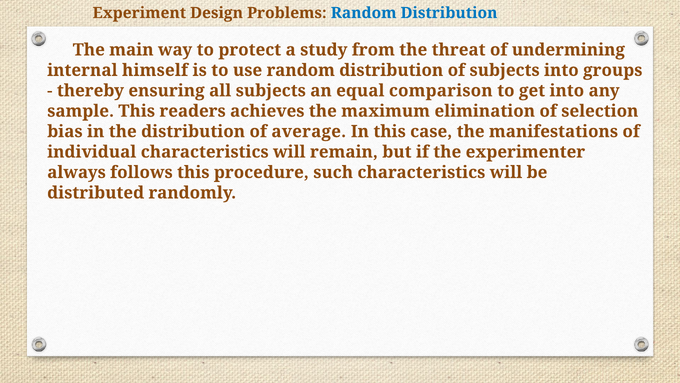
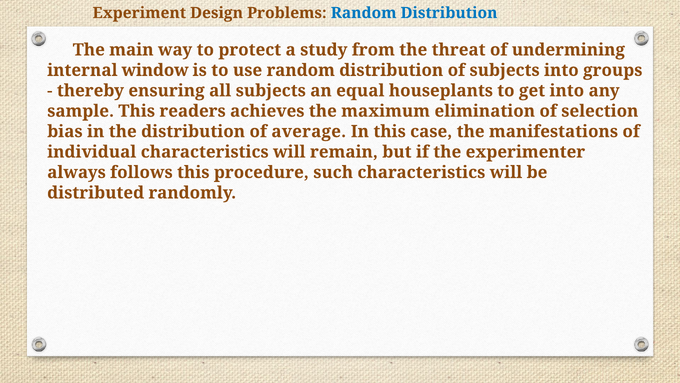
himself: himself -> window (155, 70)
comparison: comparison -> houseplants (441, 91)
